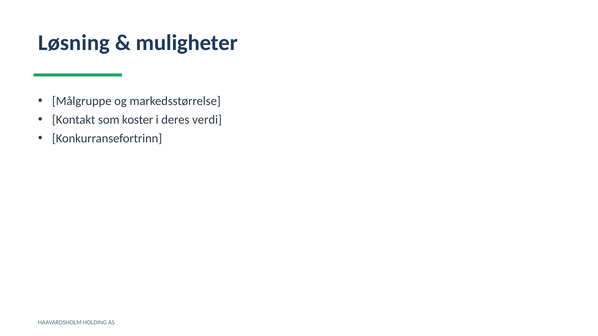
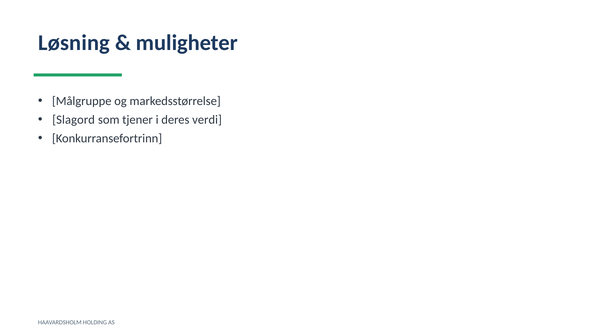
Kontakt: Kontakt -> Slagord (74, 120)
koster: koster -> tjener (138, 120)
